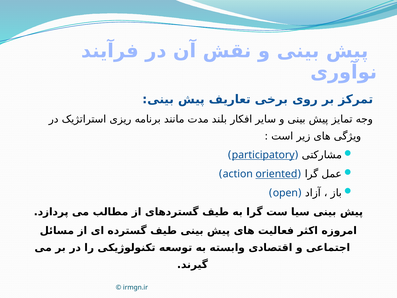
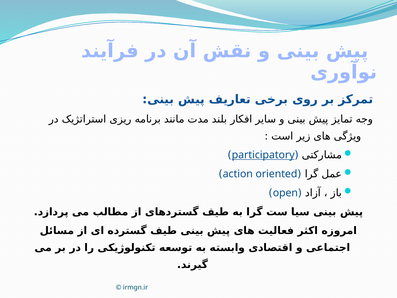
oriented underline: present -> none (276, 174)
